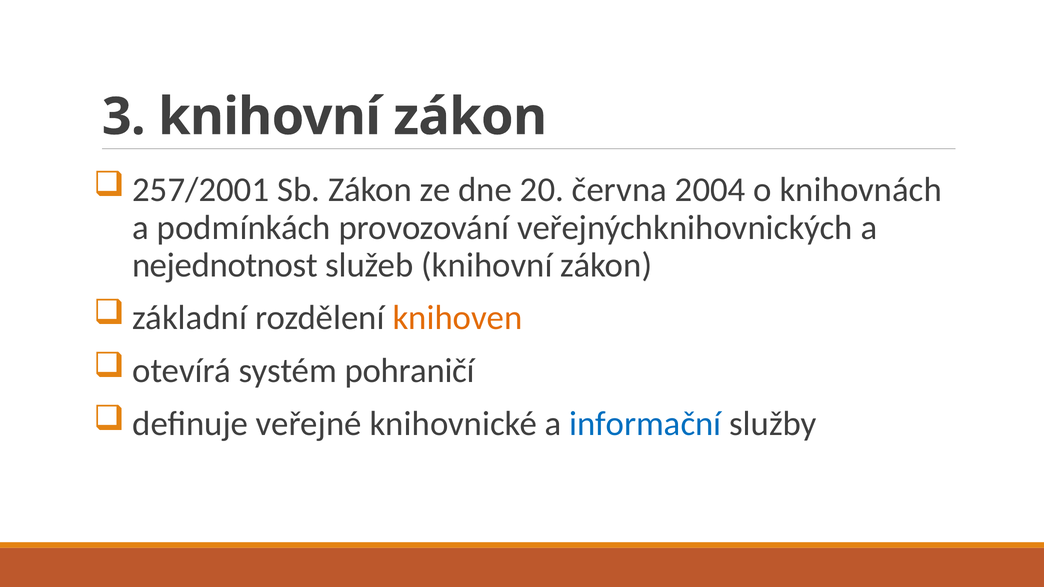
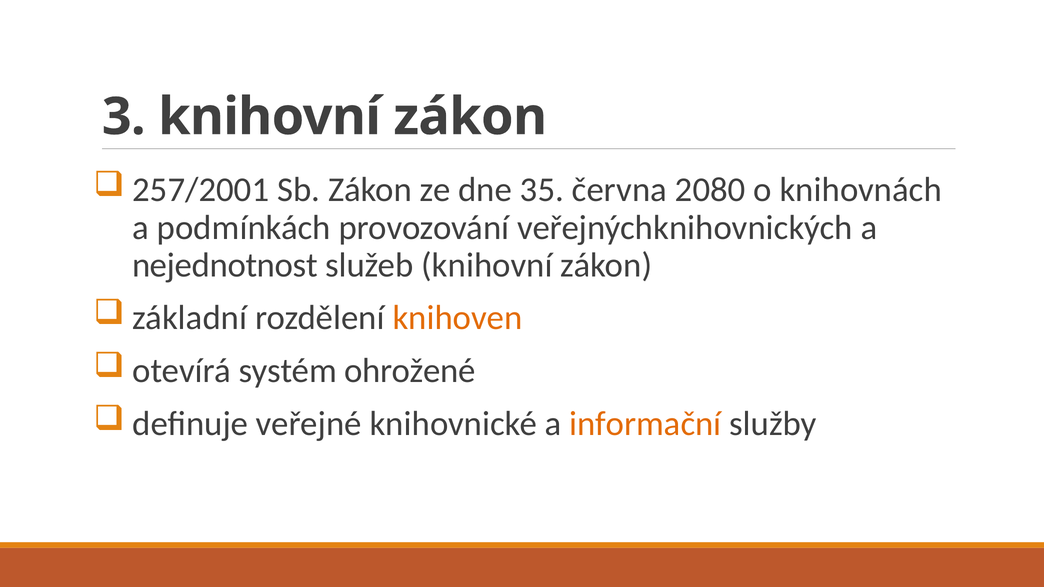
20: 20 -> 35 (542, 190)
2004: 2004 -> 2080 (710, 190)
pohraničí: pohraničí -> ohrožené (410, 371)
informační colour: blue -> orange (645, 424)
